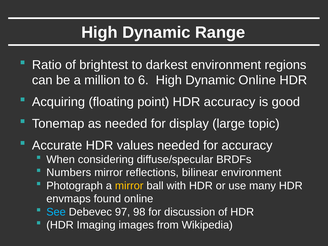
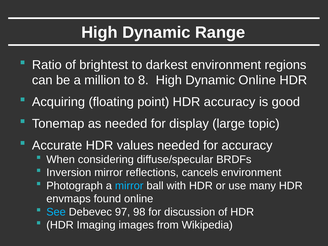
6: 6 -> 8 (143, 80)
Numbers: Numbers -> Inversion (69, 173)
bilinear: bilinear -> cancels (200, 173)
mirror colour: yellow -> light blue (129, 186)
